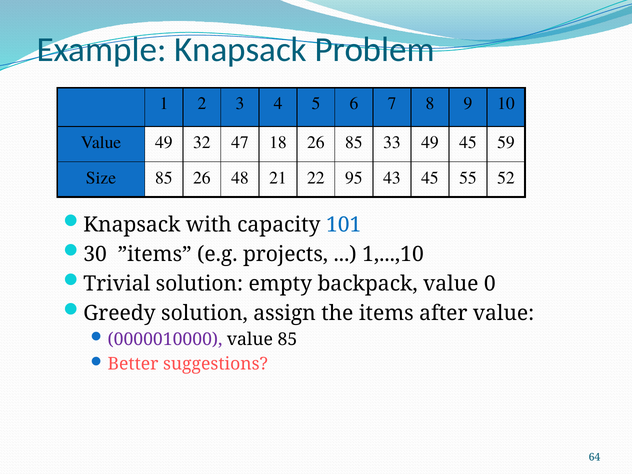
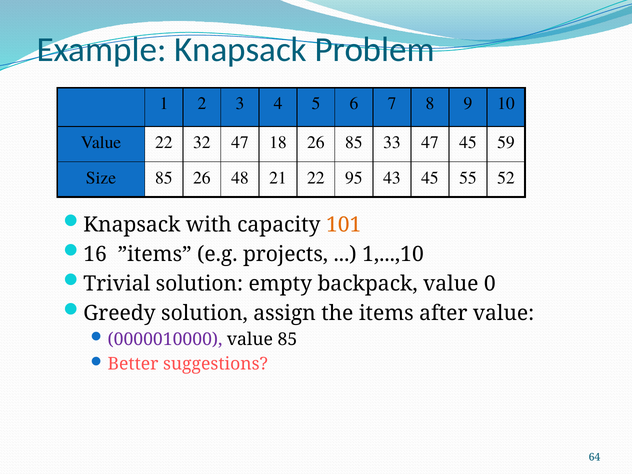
Value 49: 49 -> 22 (164, 142)
33 49: 49 -> 47 (430, 142)
101 colour: blue -> orange (344, 225)
30: 30 -> 16 (95, 254)
